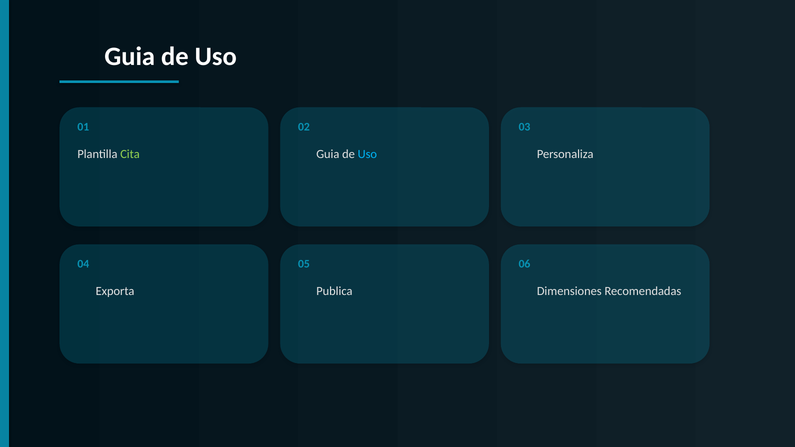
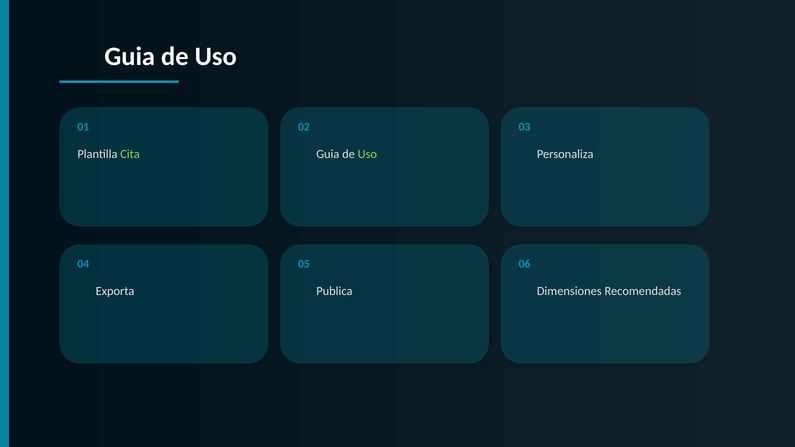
Uso colour: light blue -> light green (367, 154)
